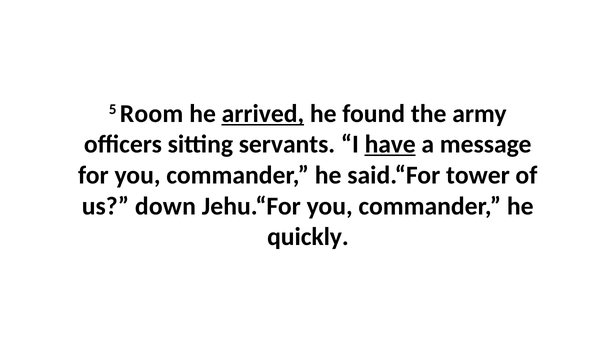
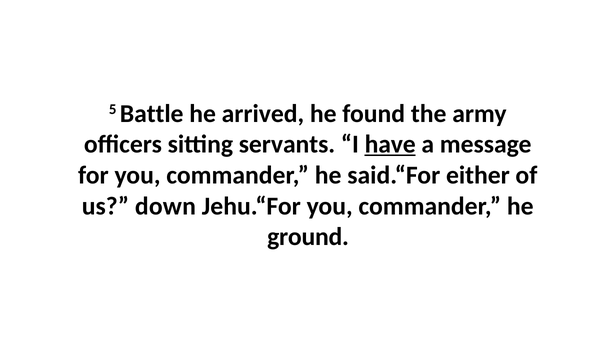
Room: Room -> Battle (152, 113)
arrived underline: present -> none (263, 113)
tower: tower -> either (478, 175)
quickly: quickly -> ground (308, 237)
